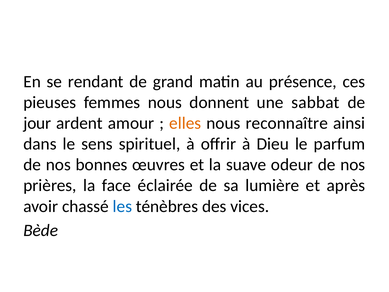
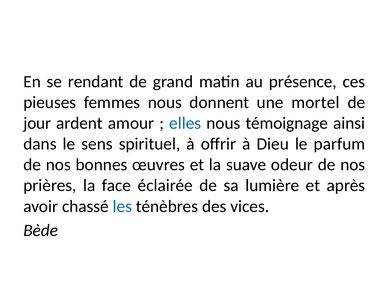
sabbat: sabbat -> mortel (315, 102)
elles colour: orange -> blue (185, 123)
reconnaître: reconnaître -> témoignage (287, 123)
